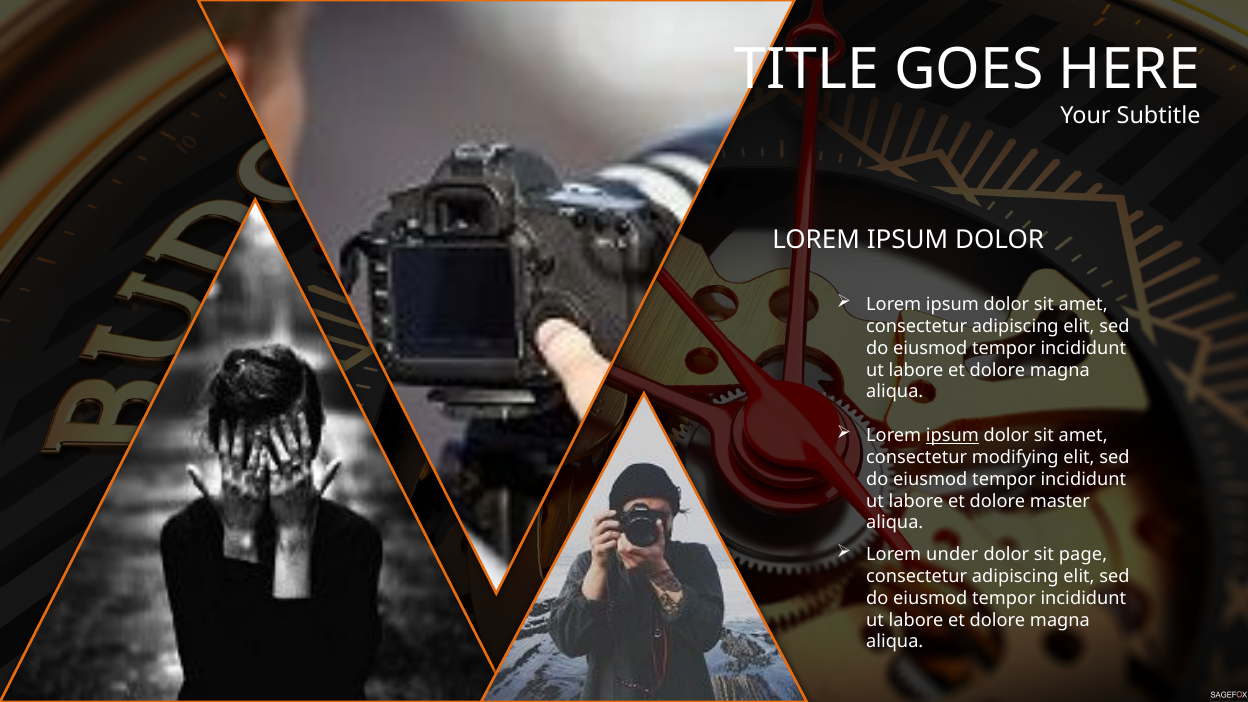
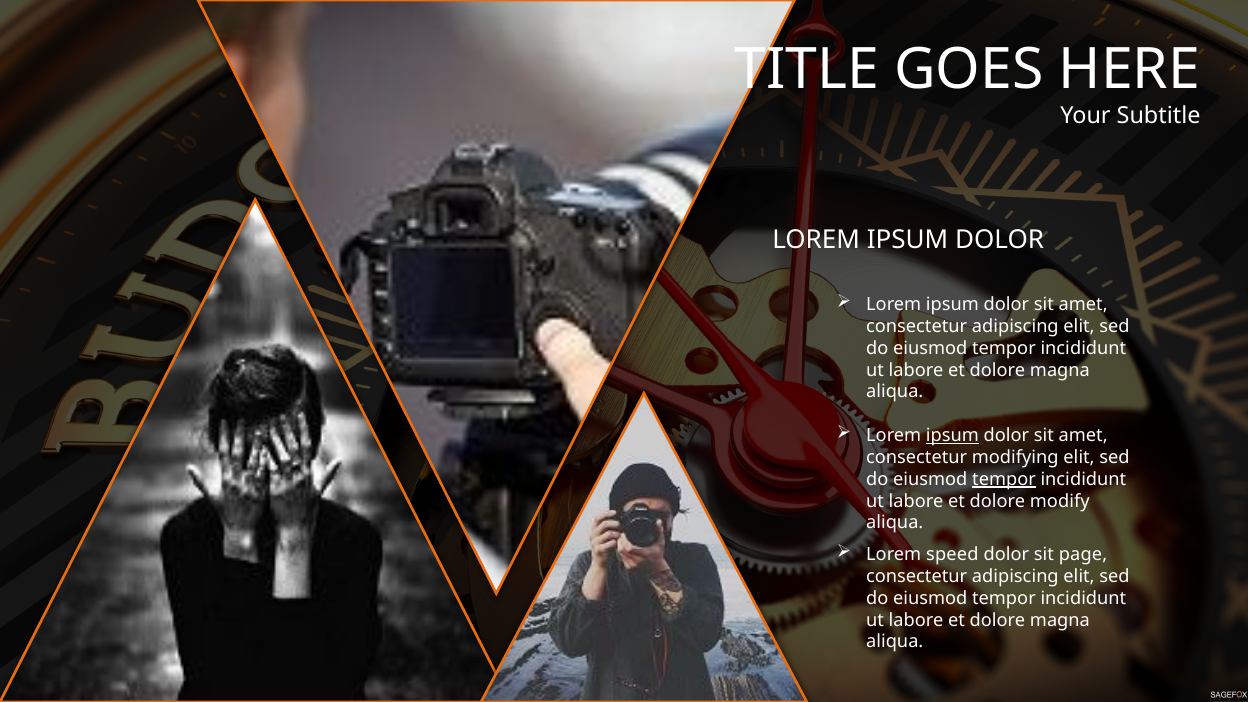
tempor underline: none -> present (1004, 479)
master: master -> modify (1060, 501)
under: under -> speed (952, 555)
